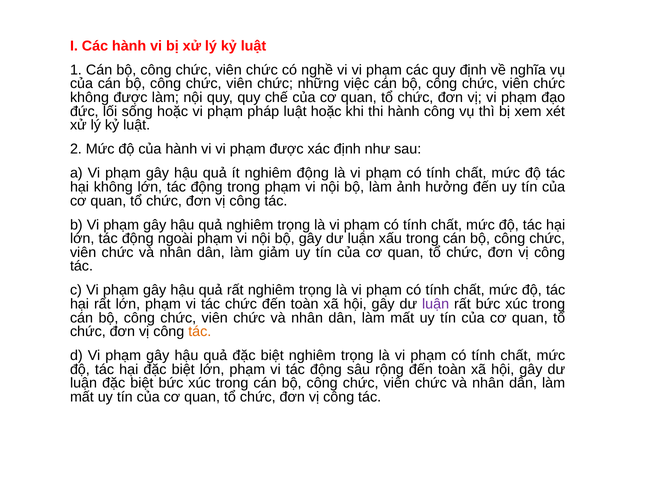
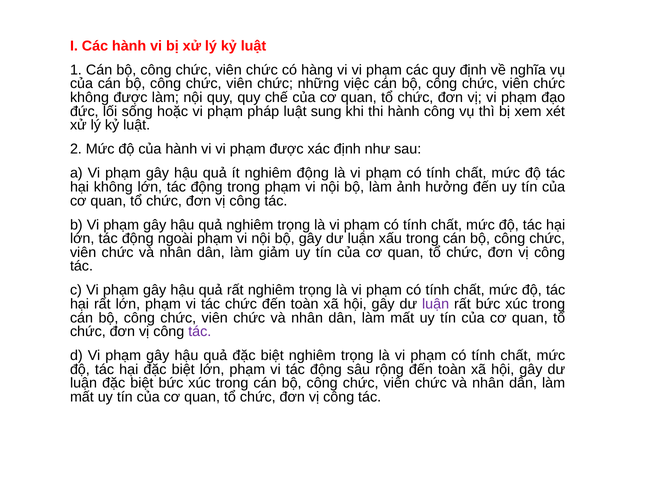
nghề: nghề -> hàng (317, 70)
luật hoặc: hoặc -> sung (326, 111)
tác colour: orange -> purple (200, 332)
